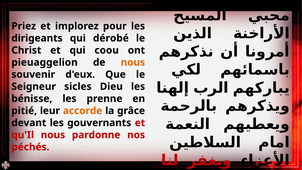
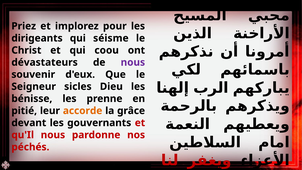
dérobé: dérobé -> séisme (111, 38)
pieuaggelion: pieuaggelion -> dévastateurs (45, 62)
nous colour: orange -> purple (133, 62)
